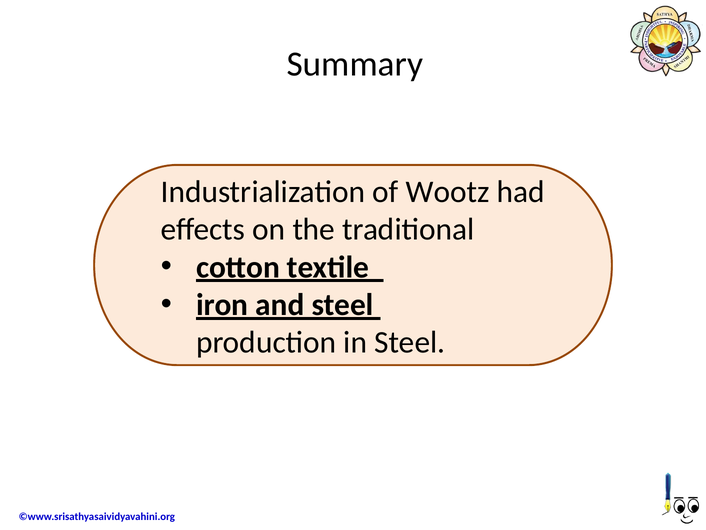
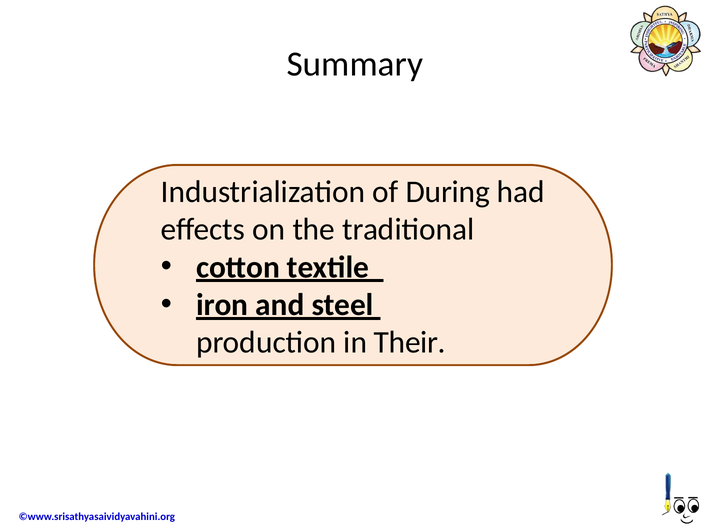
Wootz: Wootz -> During (448, 192)
in Steel: Steel -> Their (410, 342)
